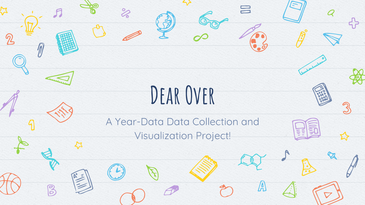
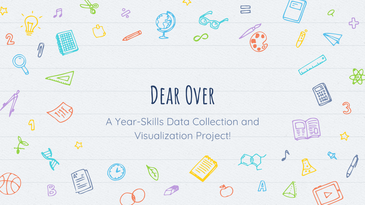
Year-Data: Year-Data -> Year-Skills (139, 122)
